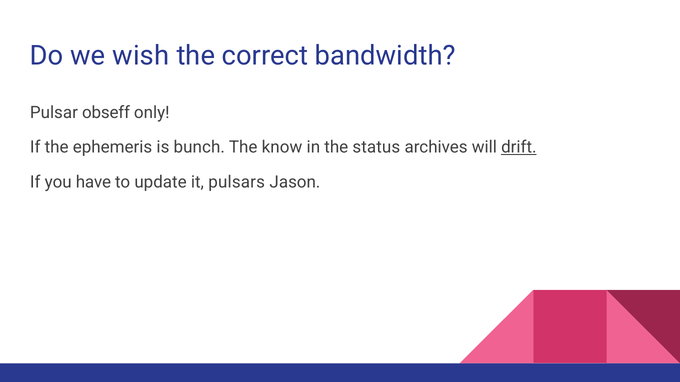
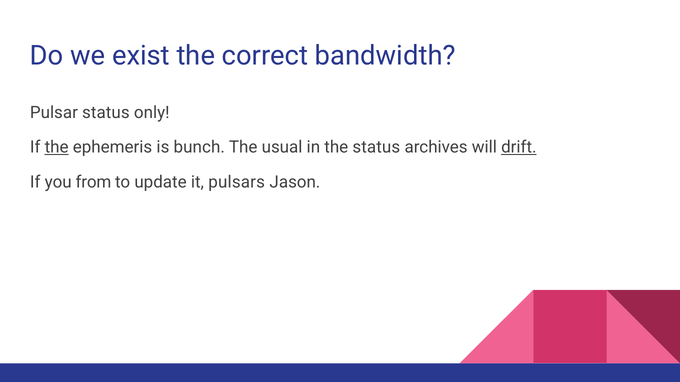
wish: wish -> exist (141, 56)
Pulsar obseff: obseff -> status (106, 113)
the underline: none -> present (57, 147)
know: know -> usual (282, 147)
have: have -> from (93, 182)
